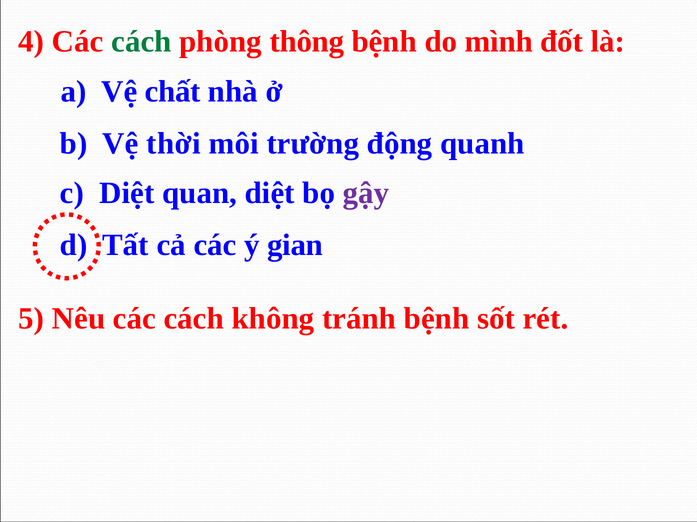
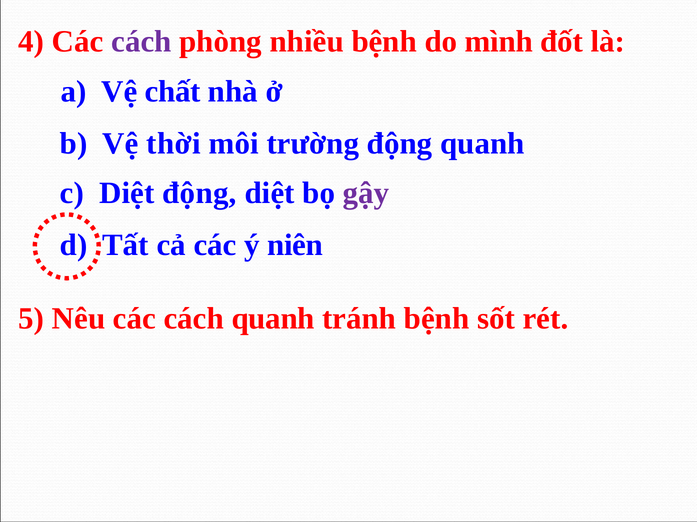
cách colour: green -> purple (141, 42)
thông: thông -> nhiều (307, 42)
Diệt quan: quan -> động (199, 193)
gian: gian -> niên (295, 245)
cách không: không -> quanh (273, 319)
